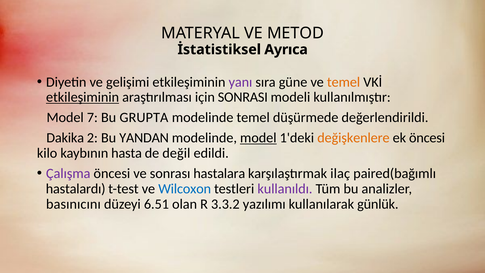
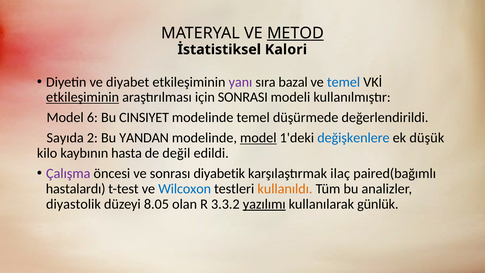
METOD underline: none -> present (295, 33)
Ayrıca: Ayrıca -> Kalori (286, 50)
gelişimi: gelişimi -> diyabet (128, 82)
güne: güne -> bazal (293, 82)
temel colour: orange -> blue (344, 82)
7: 7 -> 6 (92, 118)
GRUPTA: GRUPTA -> CINSIYET (144, 118)
Dakika: Dakika -> Sayıda (65, 138)
değişkenlere colour: orange -> blue (353, 138)
ek öncesi: öncesi -> düşük (427, 138)
hastalara: hastalara -> diyabetik (219, 173)
kullanıldı colour: purple -> orange (285, 189)
basınıcını: basınıcını -> diyastolik (73, 204)
6.51: 6.51 -> 8.05 (156, 204)
yazılımı underline: none -> present (264, 204)
